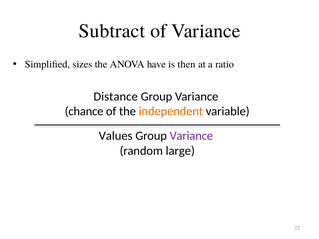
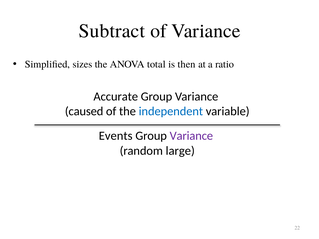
have: have -> total (156, 64)
Distance: Distance -> Accurate (116, 97)
chance: chance -> caused (84, 111)
independent colour: orange -> blue (171, 111)
Values: Values -> Events (116, 136)
